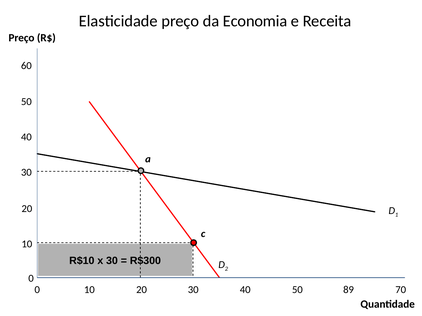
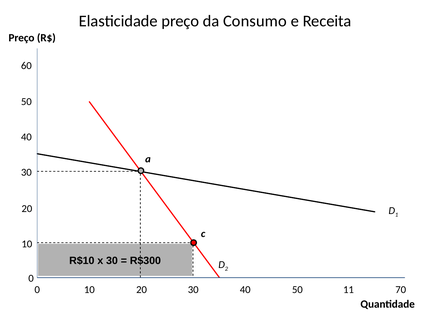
Economia: Economia -> Consumo (255, 21)
89: 89 -> 11 (349, 290)
